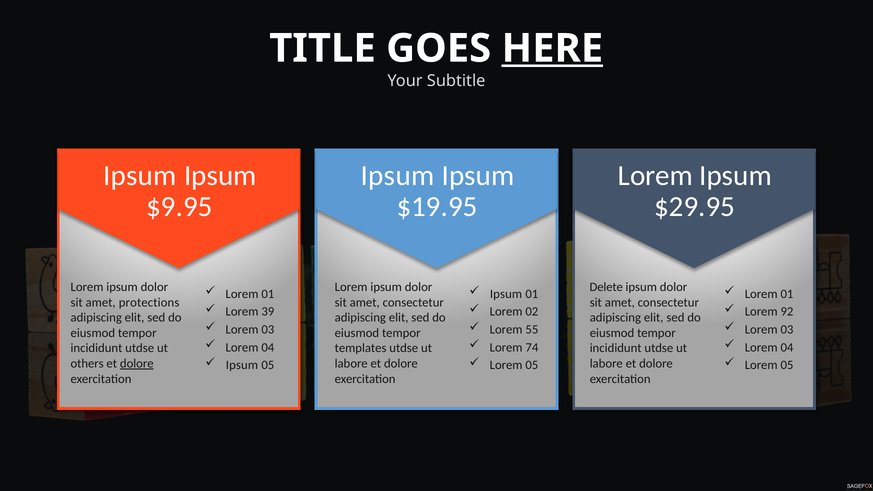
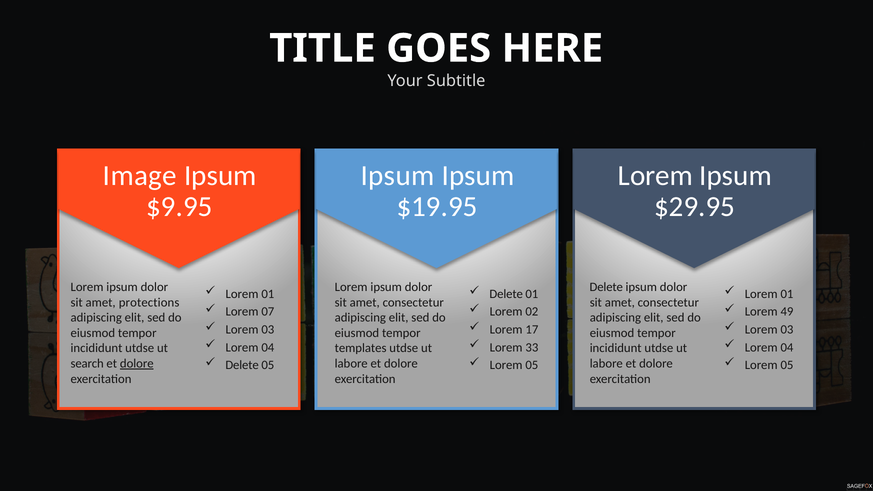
HERE underline: present -> none (552, 48)
Ipsum: Ipsum -> Image (140, 176)
Ipsum: Ipsum -> Delete (506, 294)
39: 39 -> 07 (268, 312)
92: 92 -> 49 (787, 312)
55: 55 -> 17 (532, 330)
74: 74 -> 33 (532, 347)
others: others -> search (87, 364)
Ipsum: Ipsum -> Delete (242, 365)
